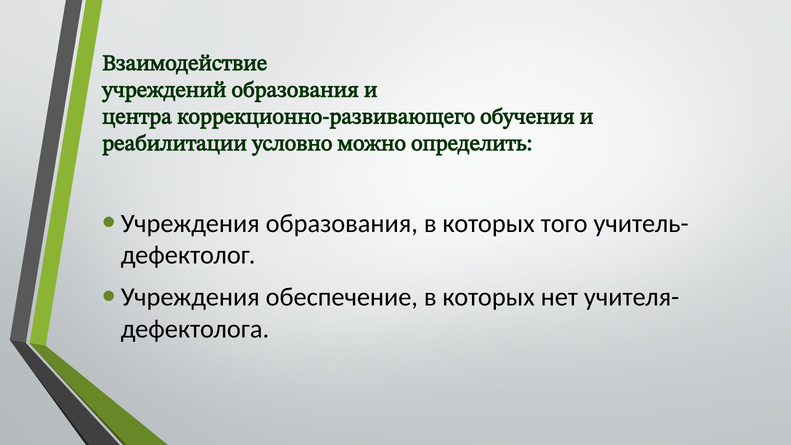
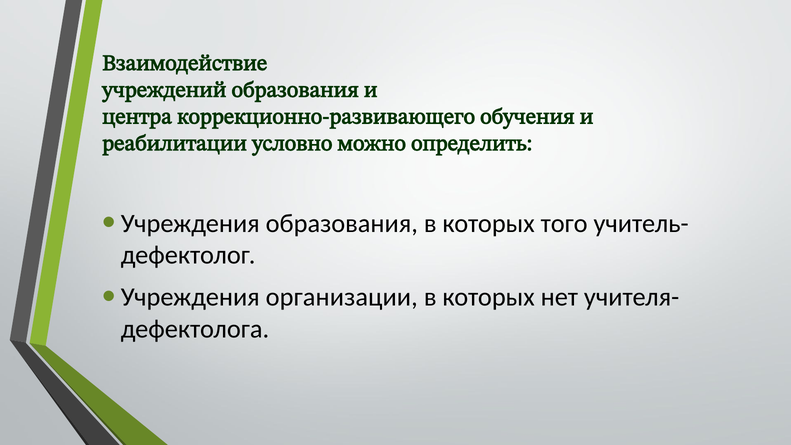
обеспечение: обеспечение -> организации (342, 297)
